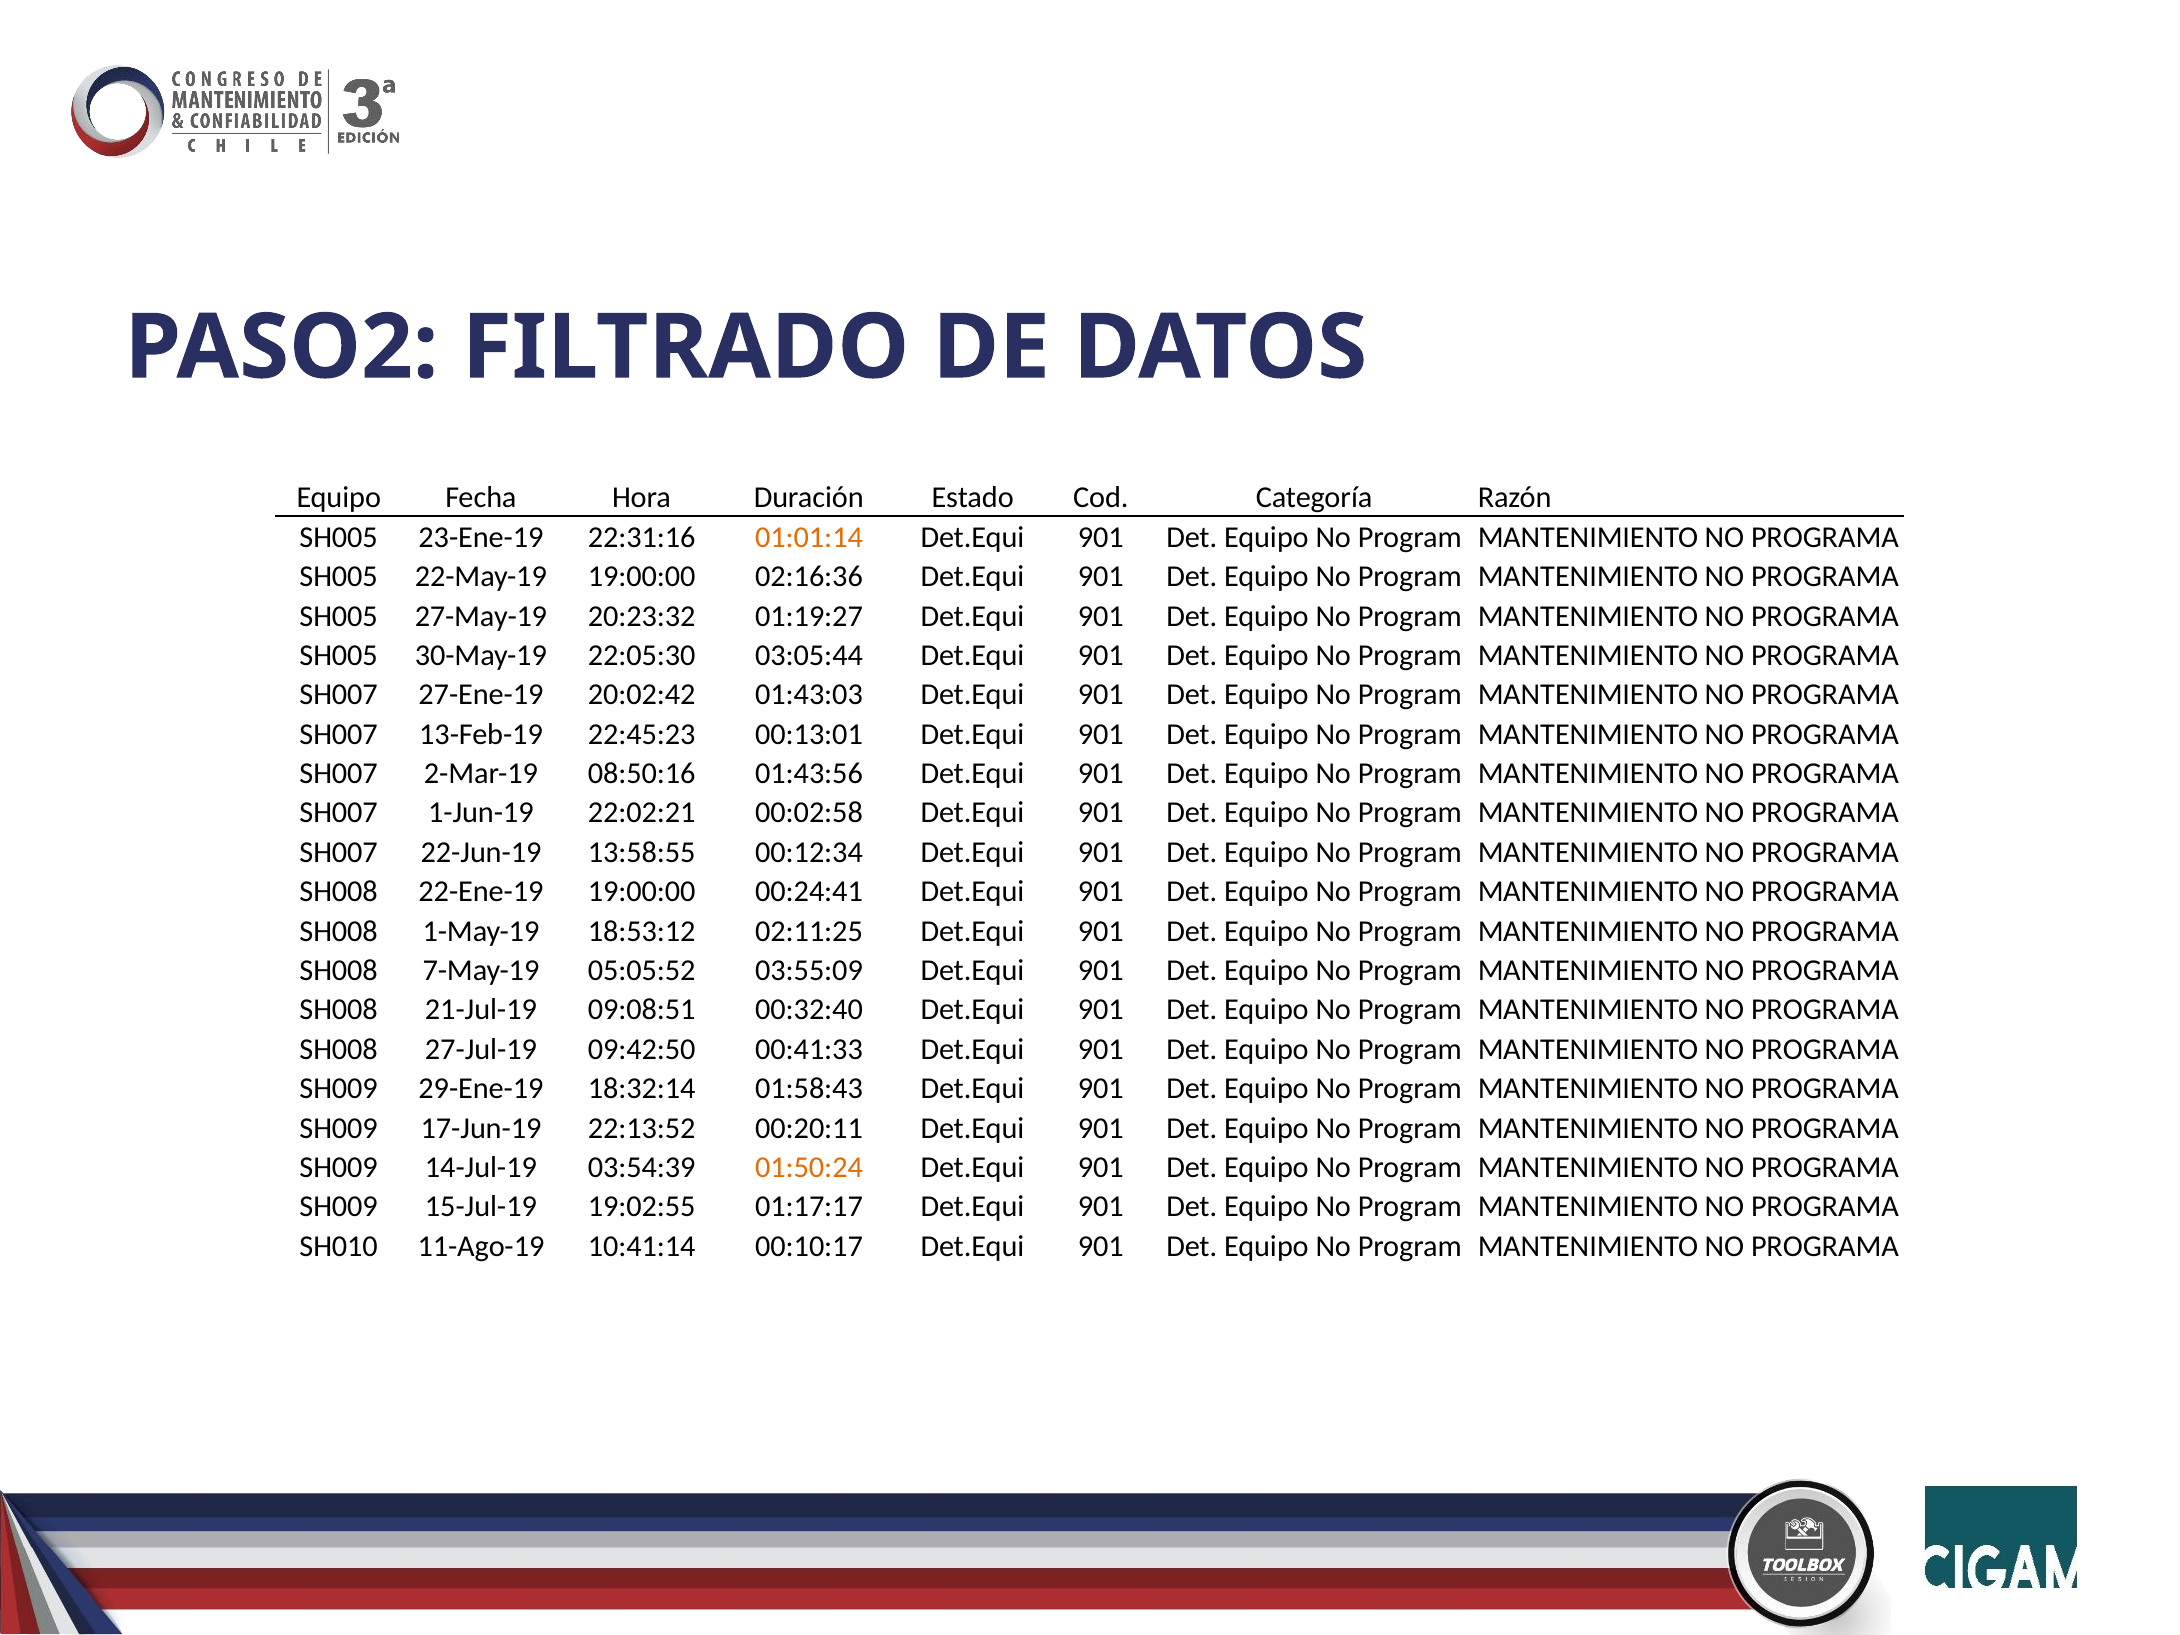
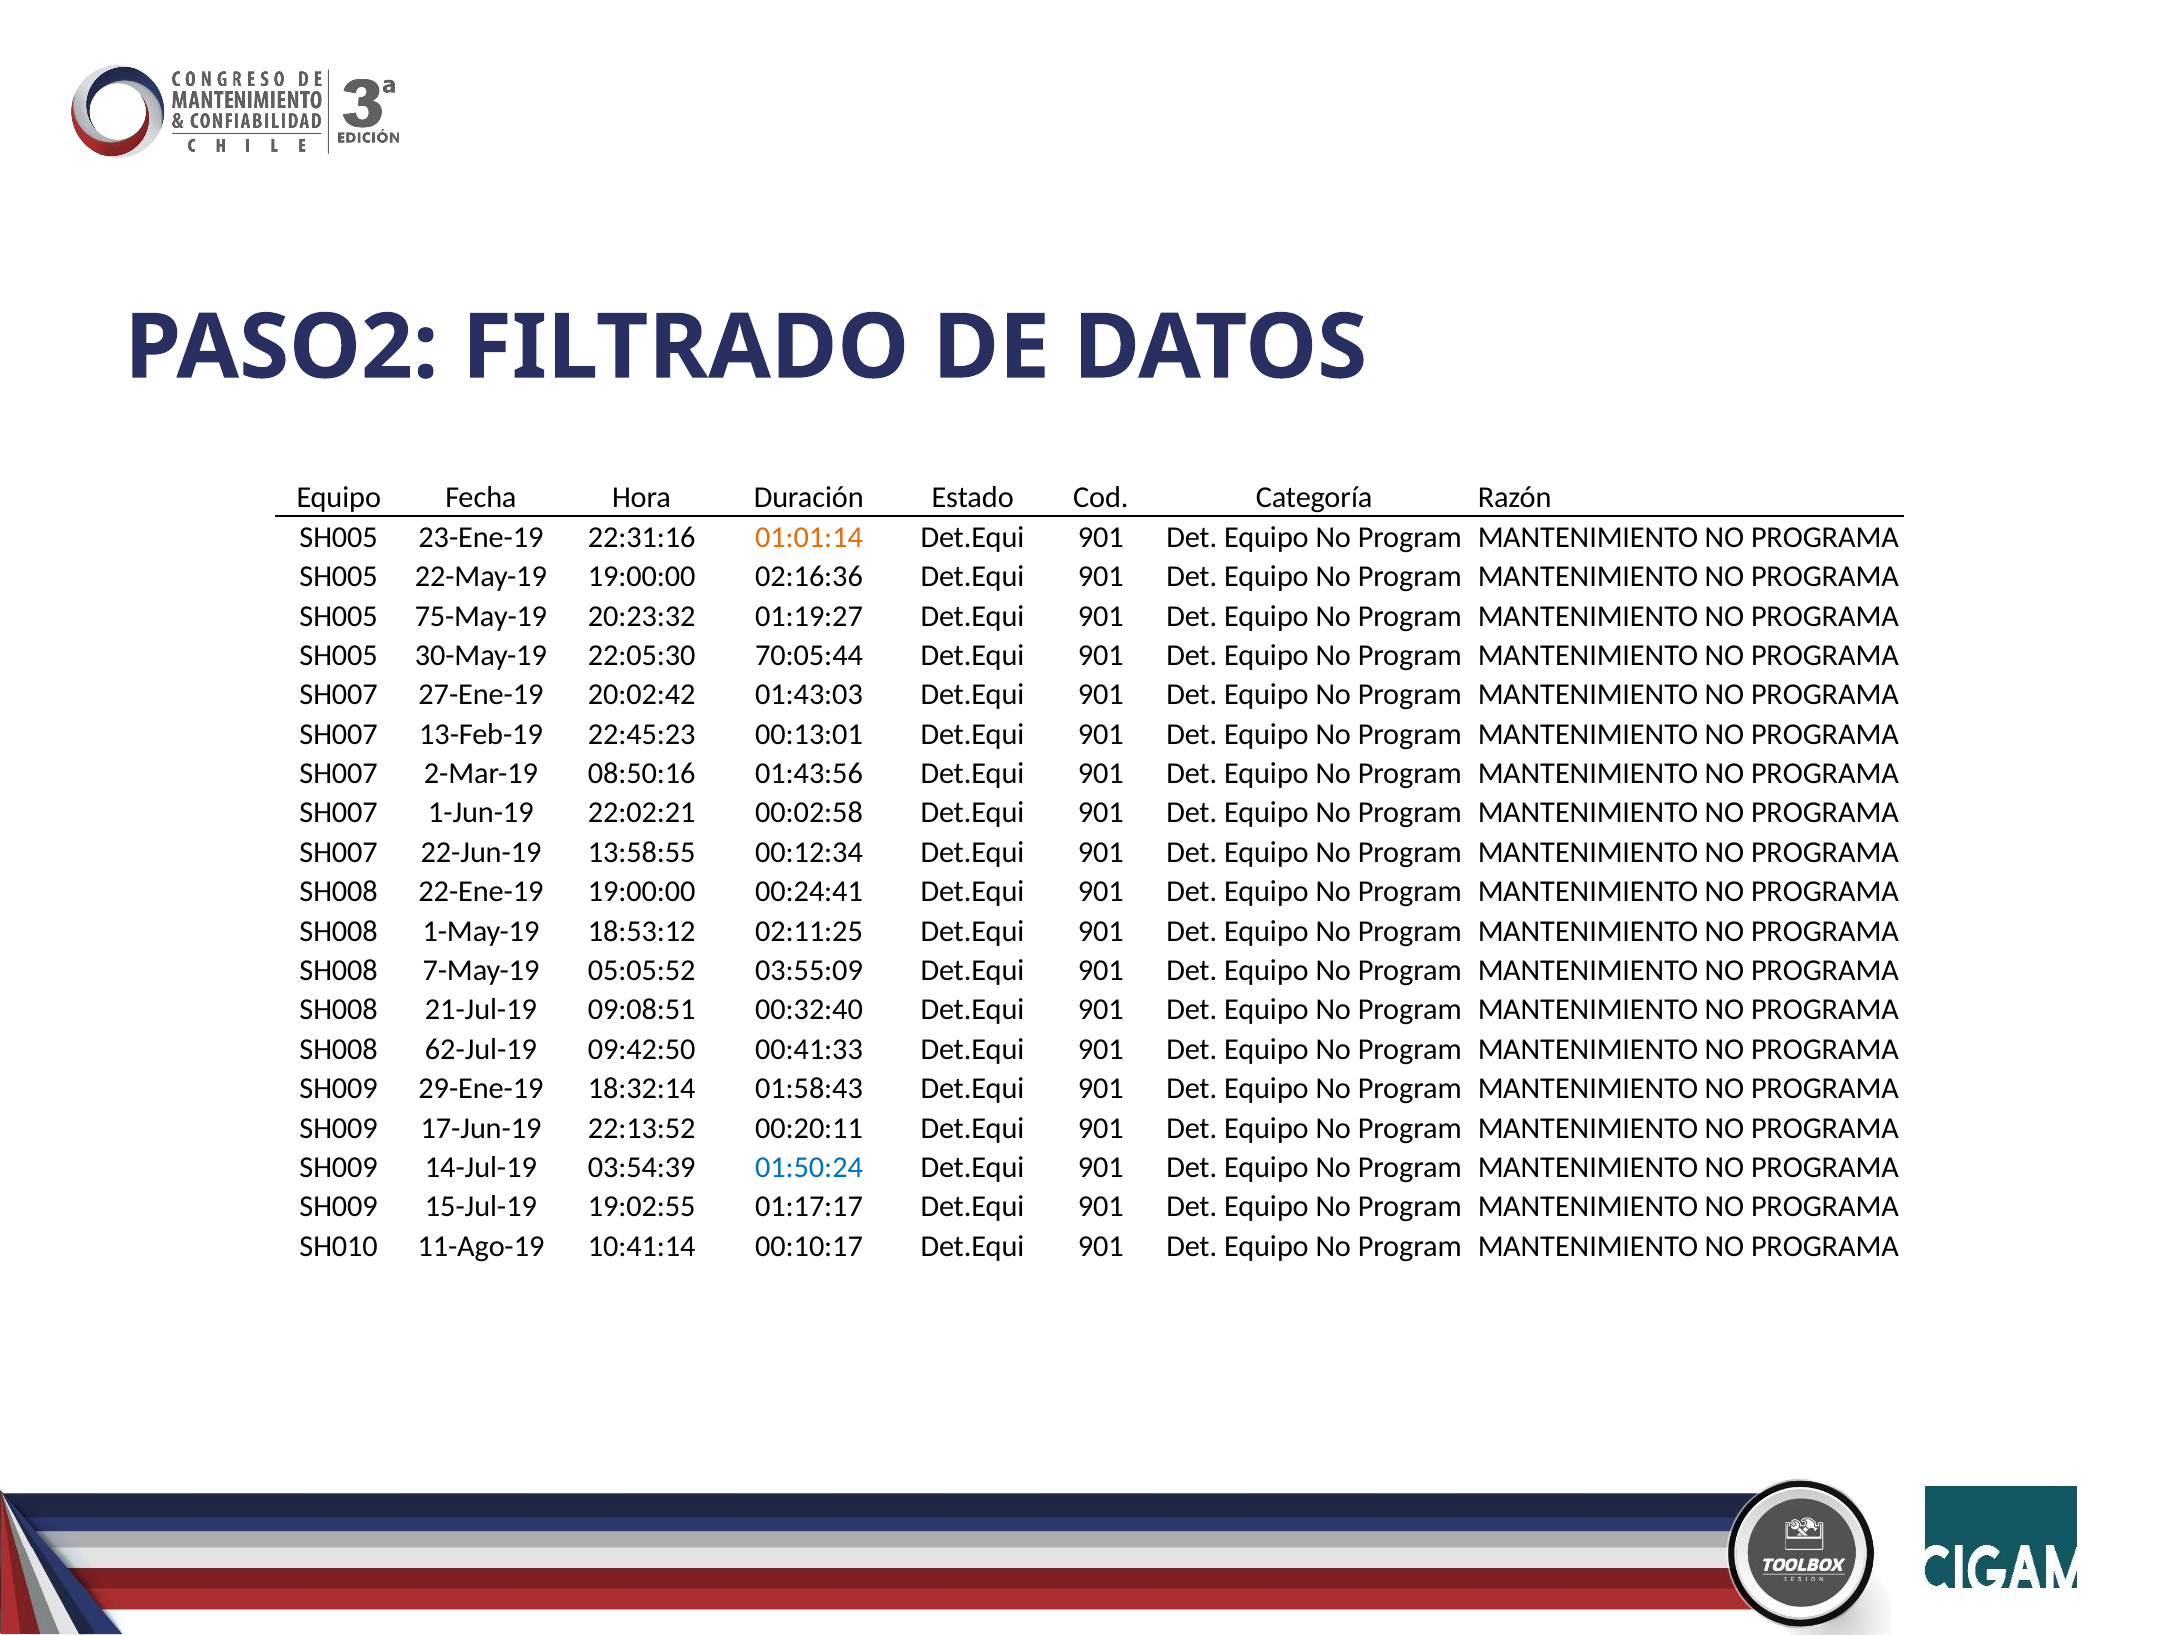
27-May-19: 27-May-19 -> 75-May-19 (481, 616)
03:05:44: 03:05:44 -> 70:05:44 (809, 655)
27-Jul-19: 27-Jul-19 -> 62-Jul-19 (481, 1049)
01:50:24 colour: orange -> blue (809, 1168)
